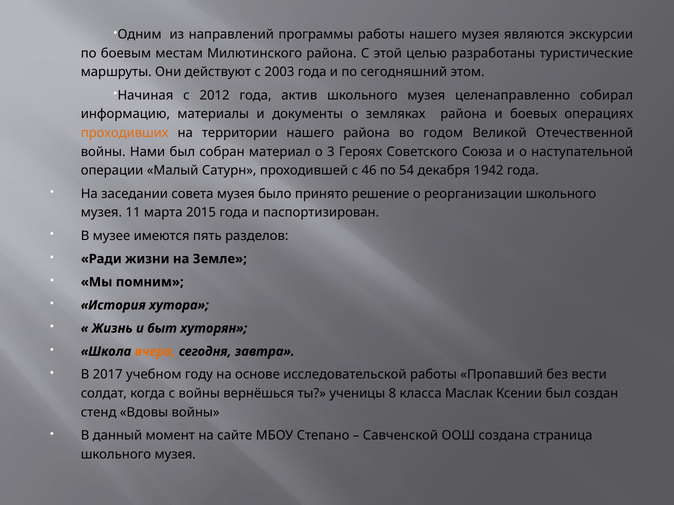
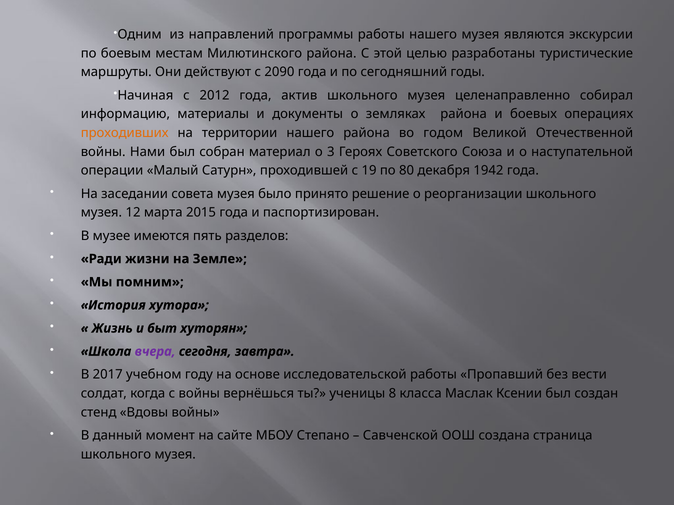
2003: 2003 -> 2090 (279, 72)
этом: этом -> годы (468, 72)
46: 46 -> 19 (369, 171)
54: 54 -> 80 (407, 171)
11: 11 -> 12 (133, 213)
вчера colour: orange -> purple (155, 352)
